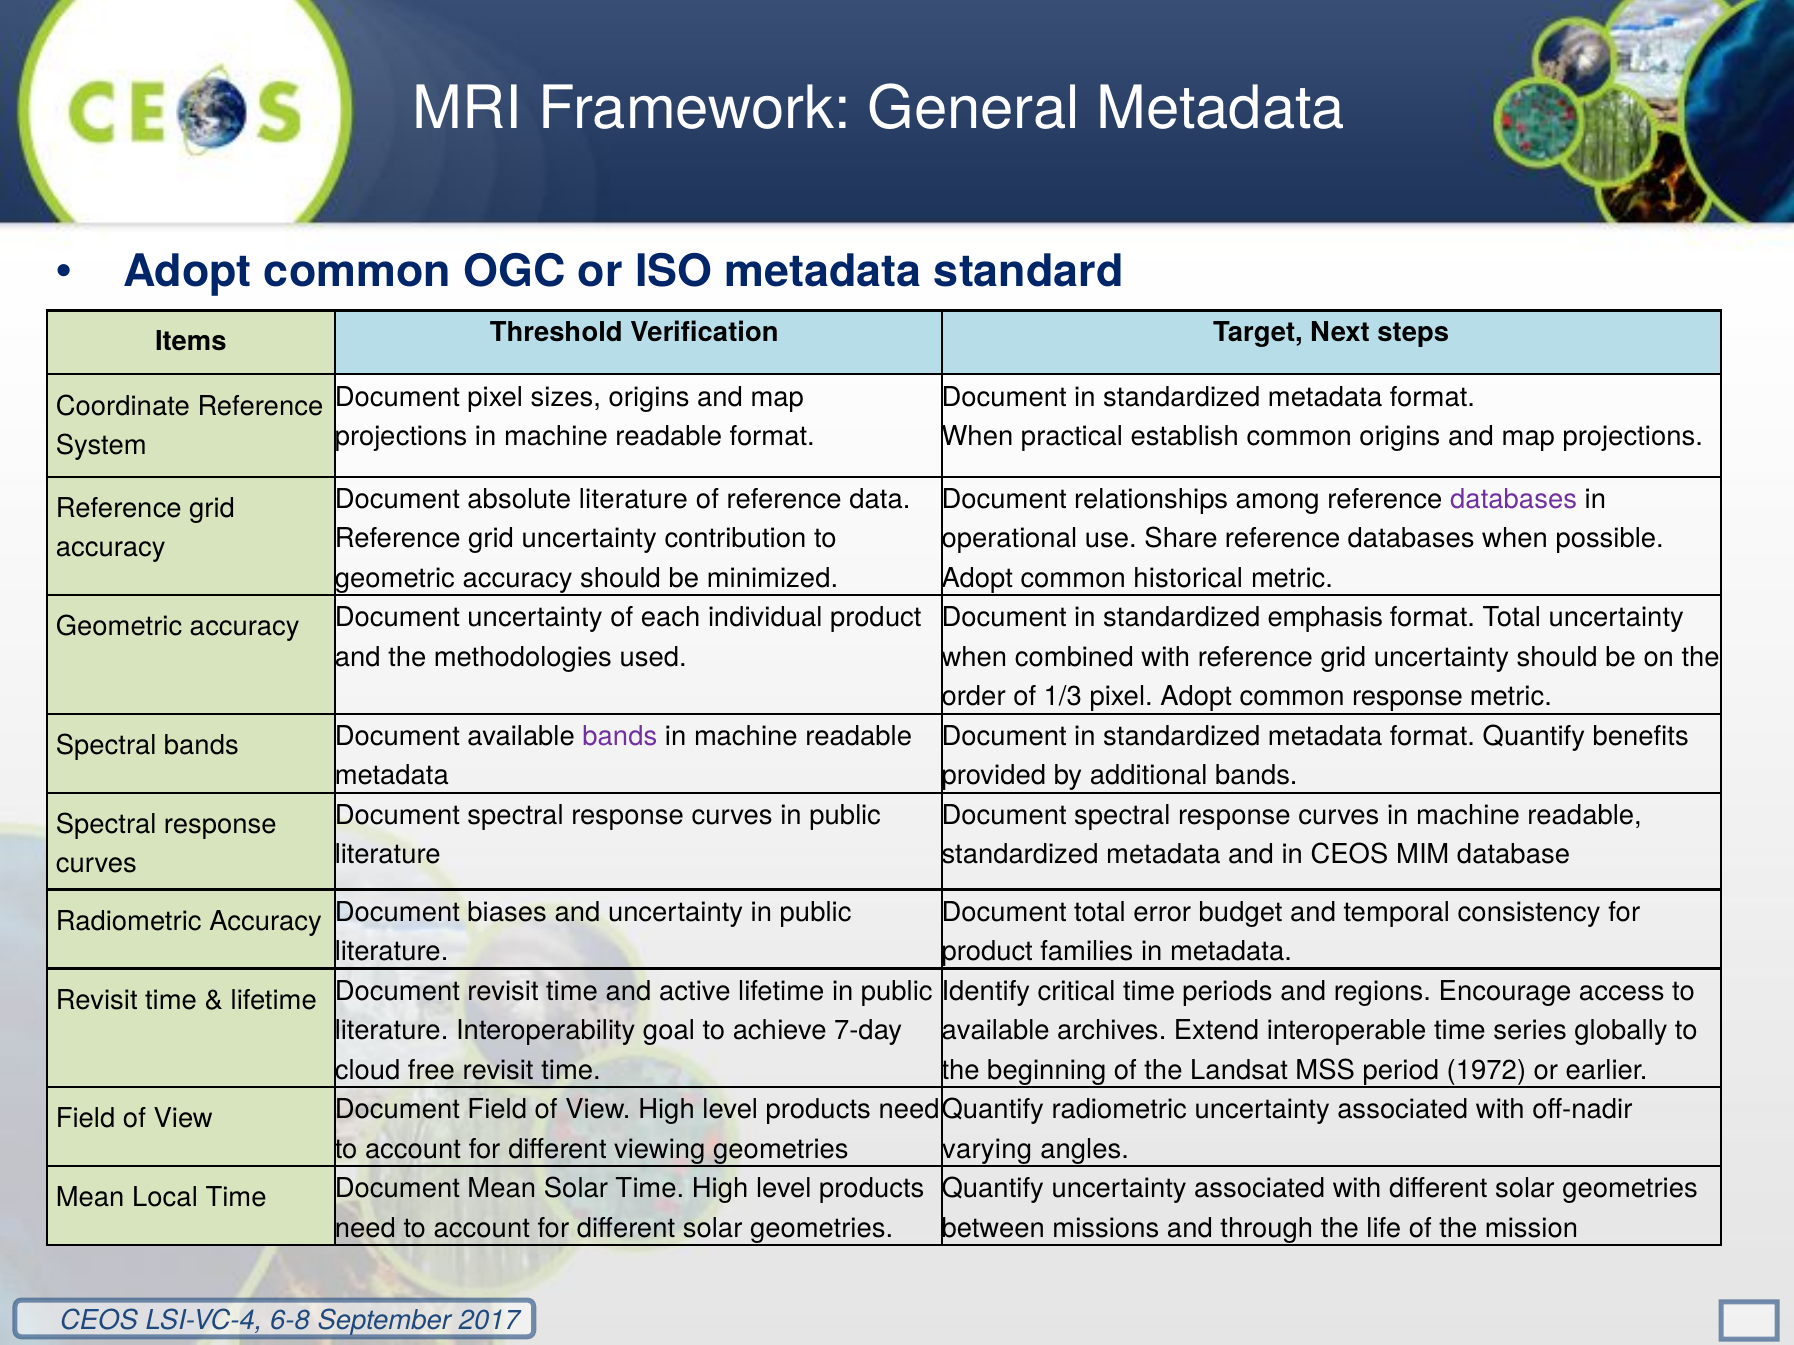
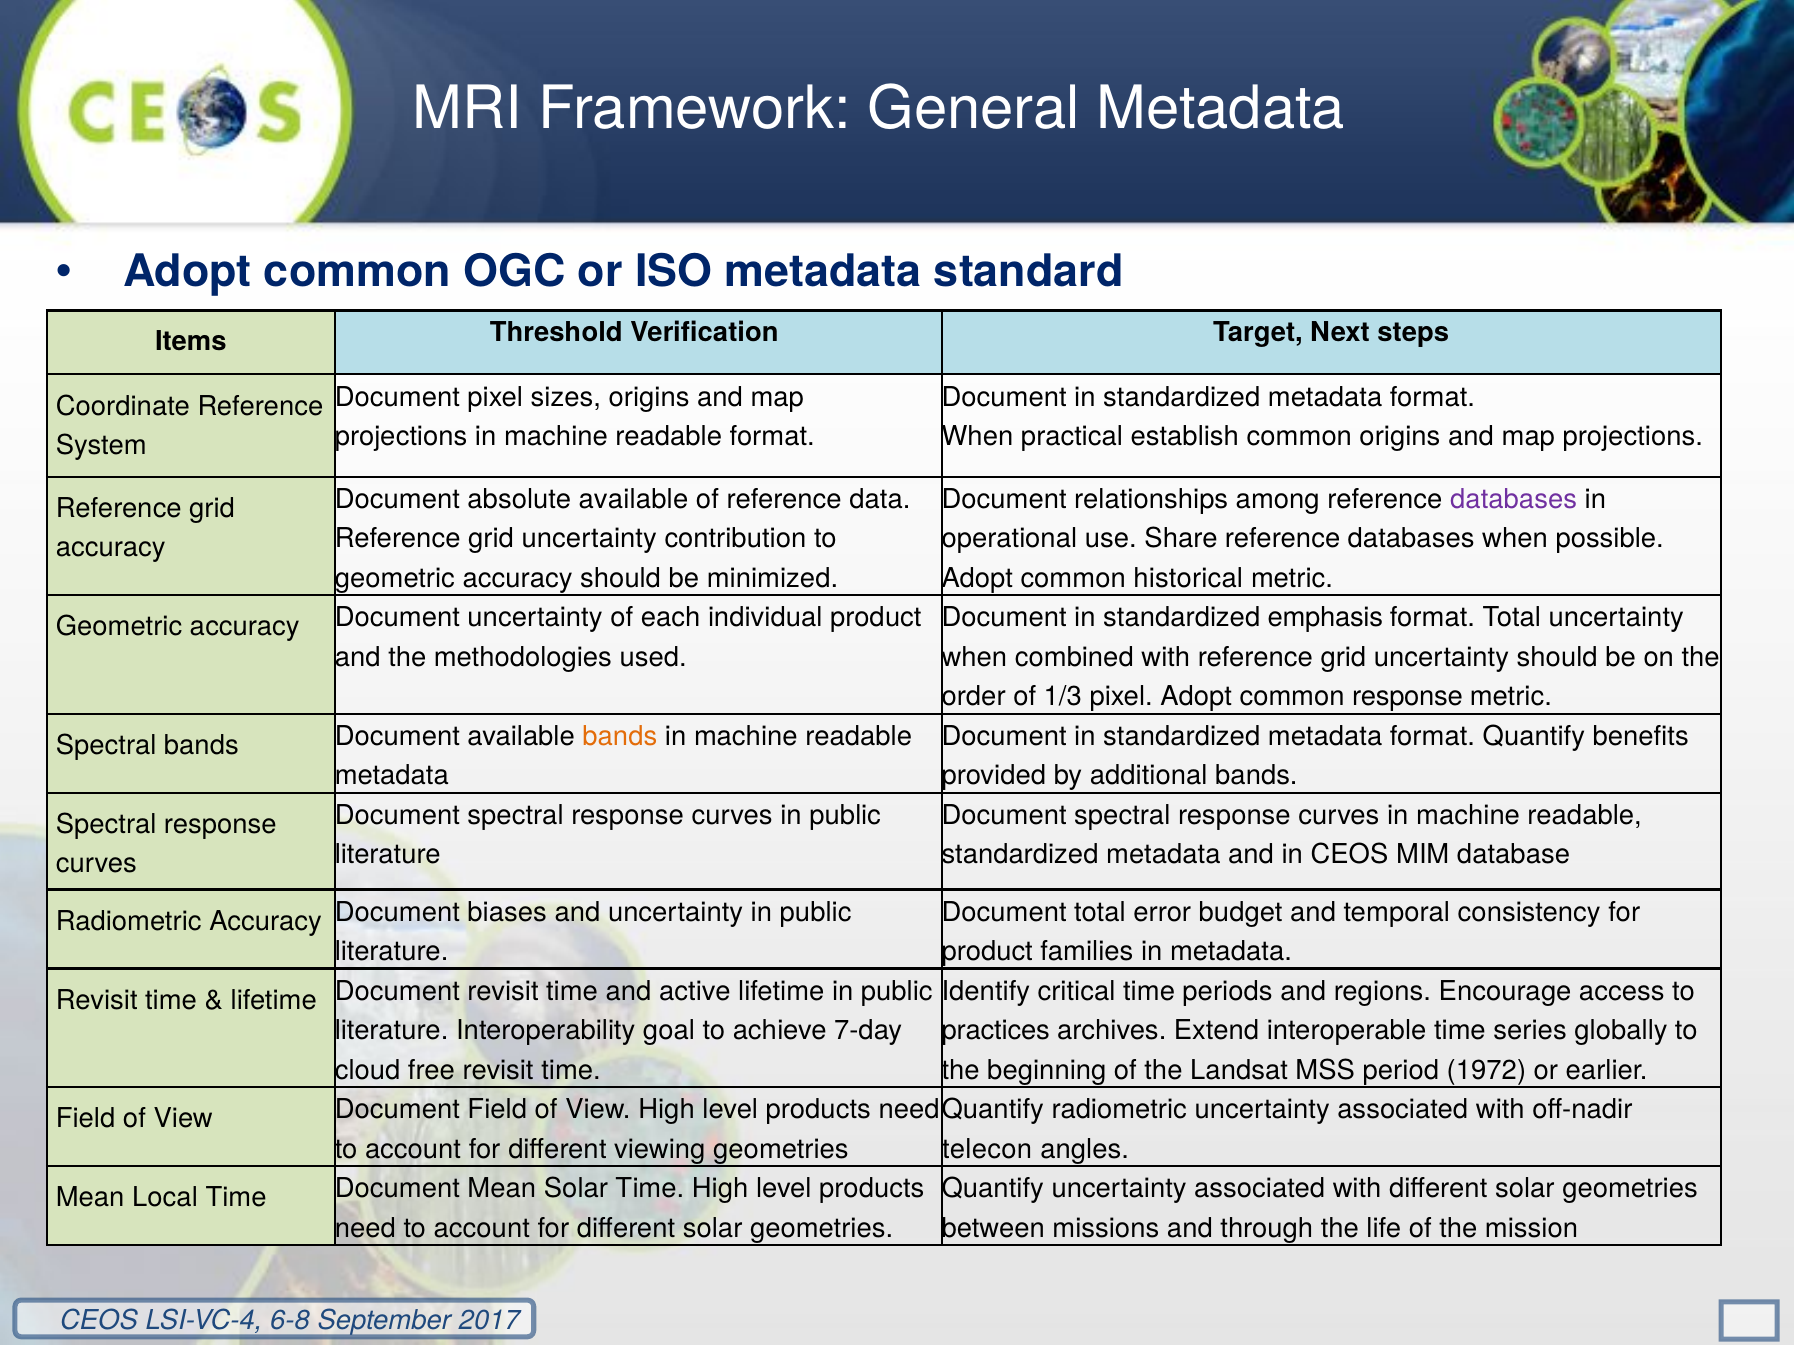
absolute literature: literature -> available (633, 499)
bands colour: purple -> orange (620, 737)
available: available -> practices (996, 1031)
varying: varying -> telecon (987, 1150)
